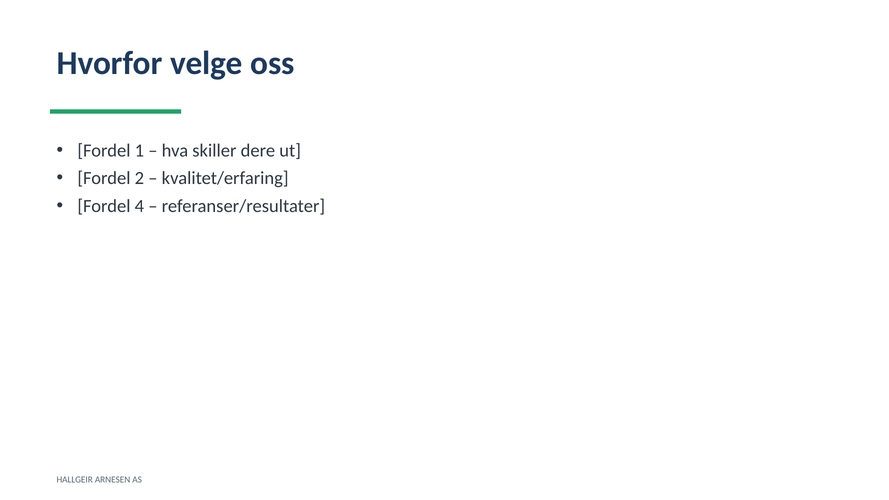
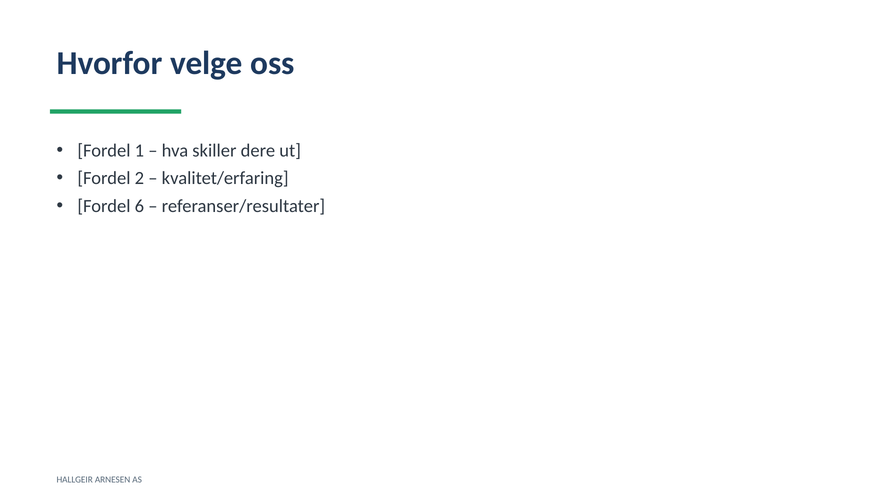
4: 4 -> 6 (139, 206)
